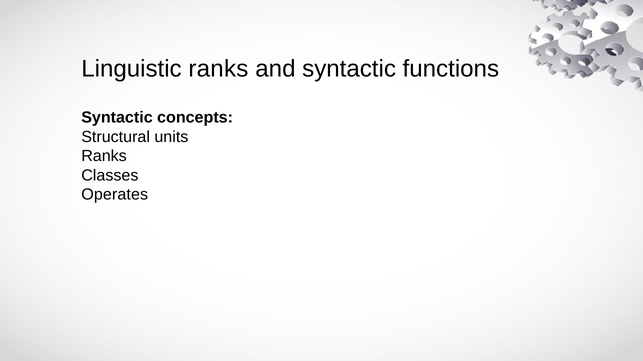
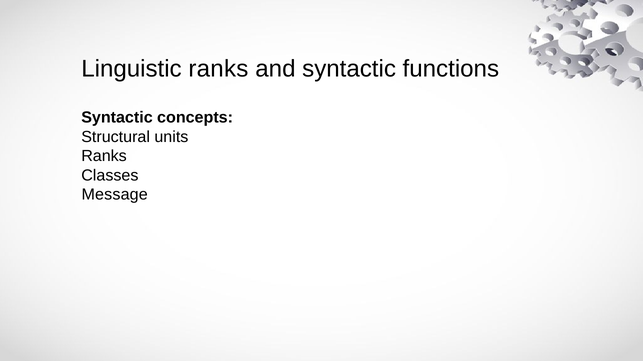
Operates: Operates -> Message (115, 195)
